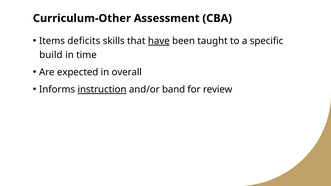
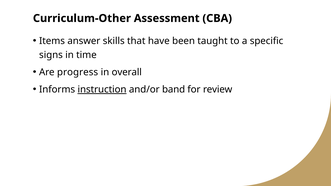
deficits: deficits -> answer (84, 41)
have underline: present -> none (159, 41)
build: build -> signs (51, 55)
expected: expected -> progress (78, 72)
